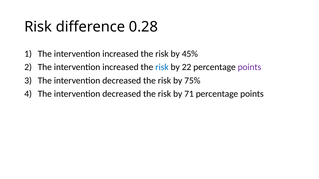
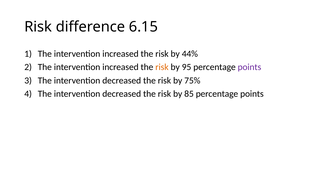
0.28: 0.28 -> 6.15 (143, 27)
45%: 45% -> 44% (190, 54)
risk colour: blue -> orange (162, 67)
22: 22 -> 95 (187, 67)
71: 71 -> 85 (189, 94)
